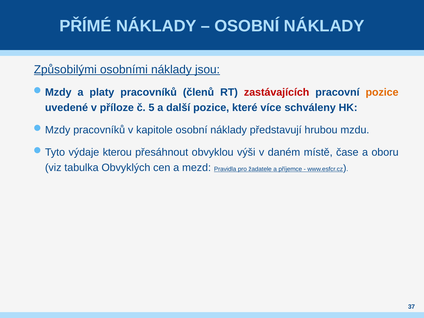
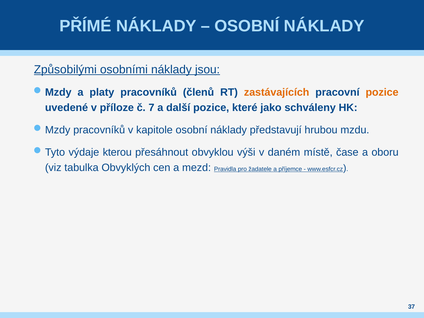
zastávajících colour: red -> orange (277, 92)
5: 5 -> 7 (152, 108)
více: více -> jako (271, 108)
